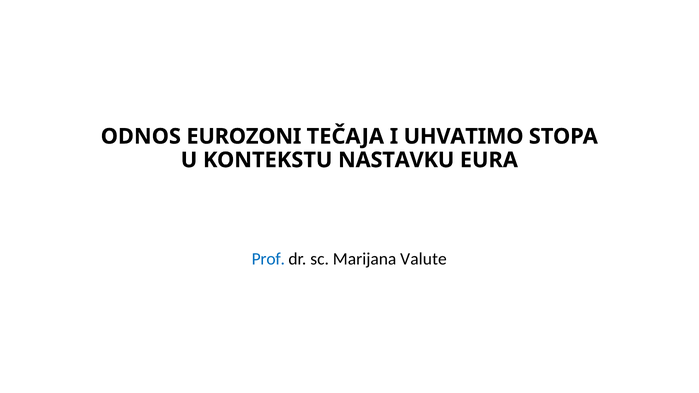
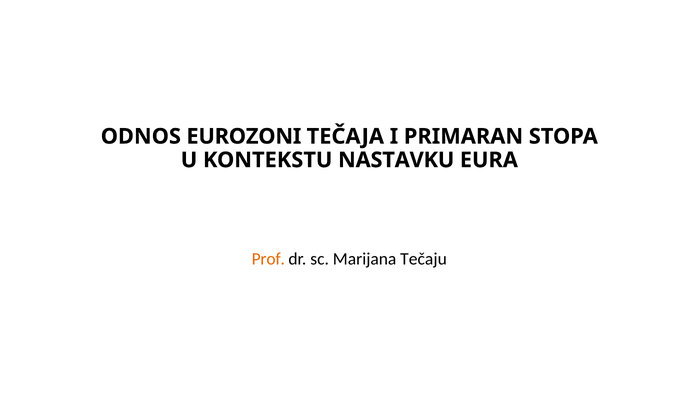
UHVATIMO: UHVATIMO -> PRIMARAN (463, 137)
Prof colour: blue -> orange (268, 259)
Valute: Valute -> Tečaju (424, 259)
